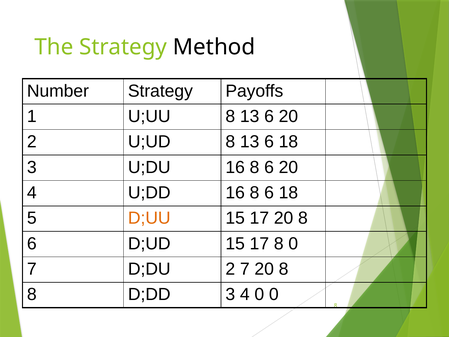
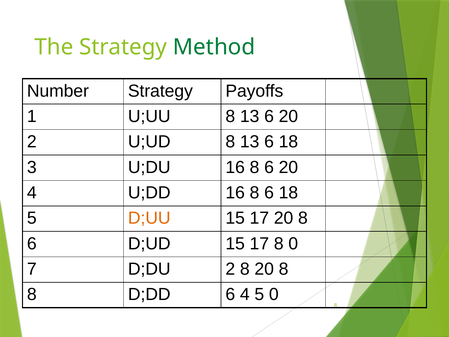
Method colour: black -> green (214, 47)
2 7: 7 -> 8 (245, 269)
D;DD 3: 3 -> 6 (230, 294)
4 0: 0 -> 5 (259, 294)
